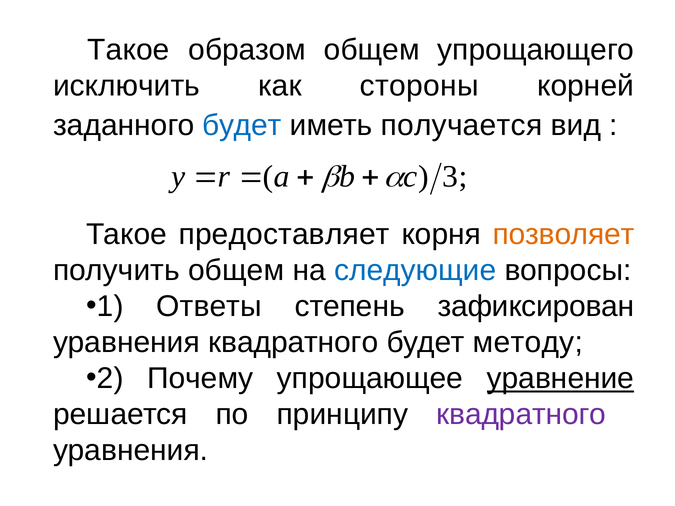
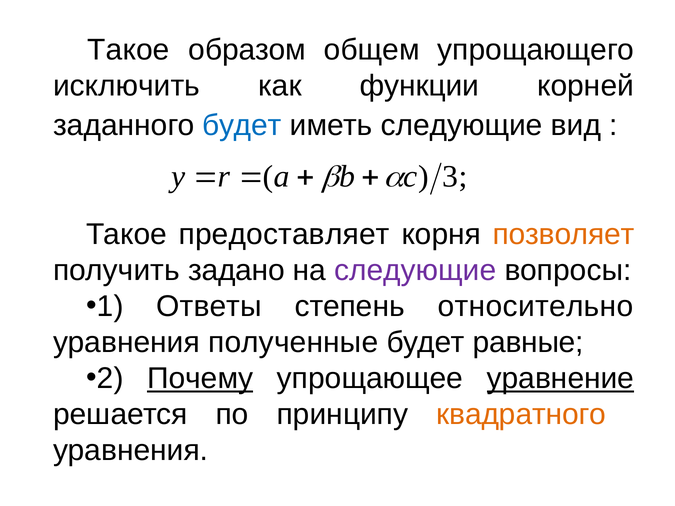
стороны: стороны -> функции (419, 86)
иметь получается: получается -> следующие (462, 126)
получить общем: общем -> задано (236, 271)
следующие colour: blue -> purple (415, 271)
зафиксирован: зафиксирован -> относительно (536, 307)
уравнения квадратного: квадратного -> полученные (293, 343)
методу: методу -> равные (528, 343)
Почему underline: none -> present (200, 379)
квадратного colour: purple -> orange (521, 415)
